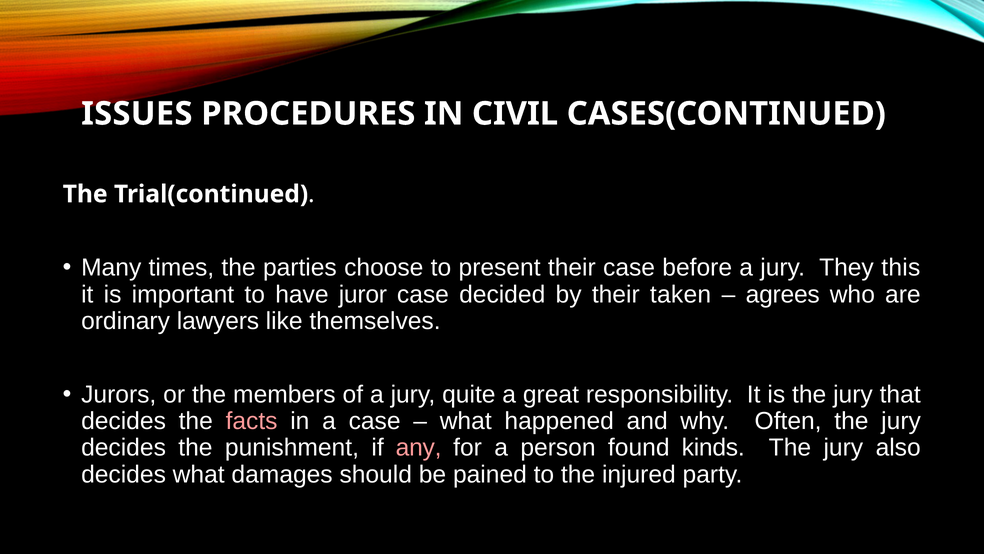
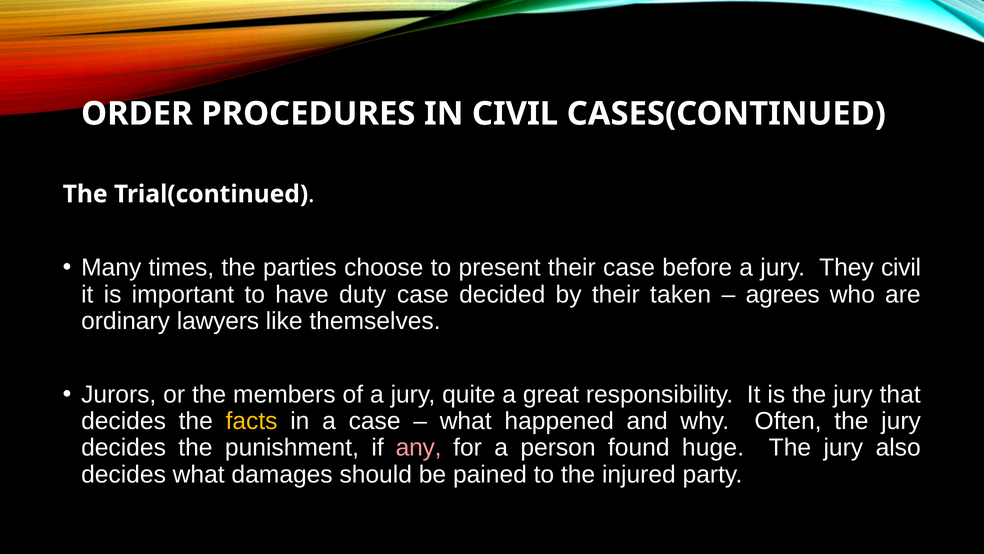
ISSUES: ISSUES -> ORDER (137, 114)
They this: this -> civil (901, 268)
juror: juror -> duty (363, 294)
facts colour: pink -> yellow (252, 421)
kinds: kinds -> huge (713, 447)
